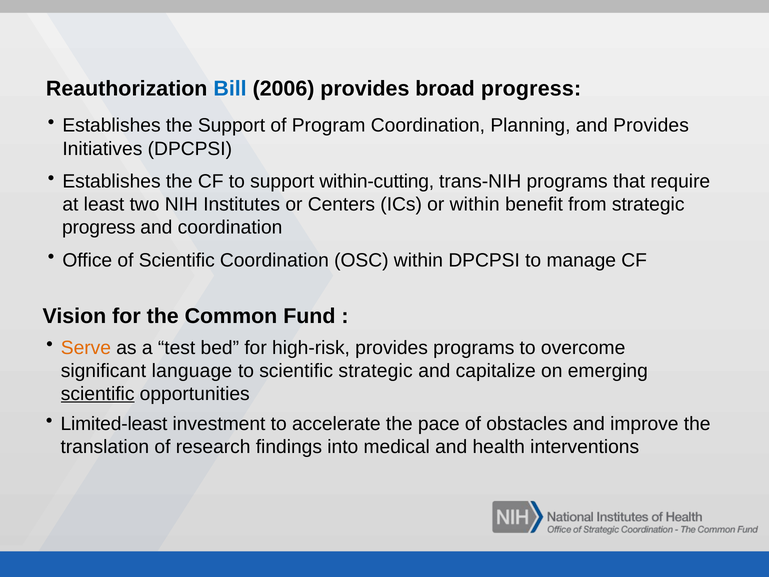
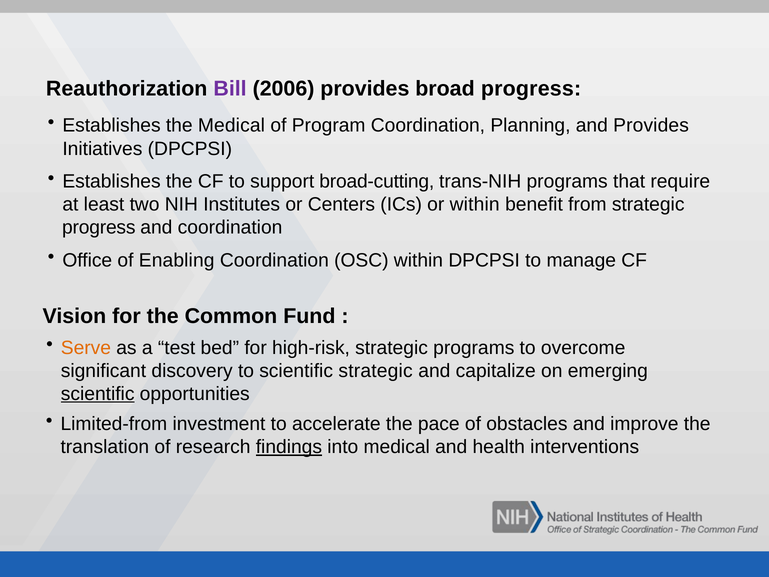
Bill colour: blue -> purple (230, 89)
the Support: Support -> Medical (231, 126)
within-cutting: within-cutting -> broad-cutting (377, 181)
of Scientific: Scientific -> Enabling (177, 260)
high-risk provides: provides -> strategic (392, 348)
language: language -> discovery (192, 371)
Limited-least: Limited-least -> Limited-from (114, 424)
findings underline: none -> present (289, 447)
